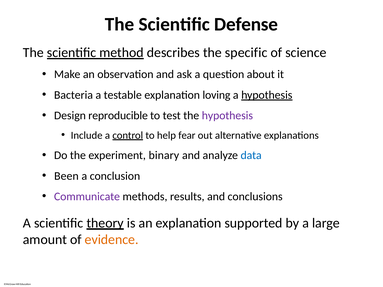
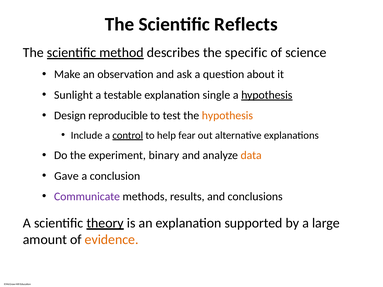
Defense: Defense -> Reflects (246, 24)
Bacteria: Bacteria -> Sunlight (73, 95)
loving: loving -> single (216, 95)
hypothesis colour: purple -> orange (227, 116)
data colour: blue -> orange (251, 155)
Been: Been -> Gave (66, 176)
